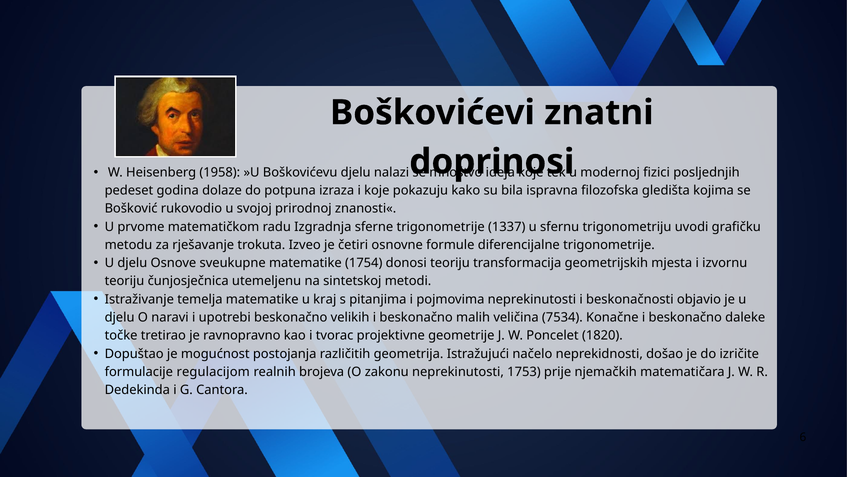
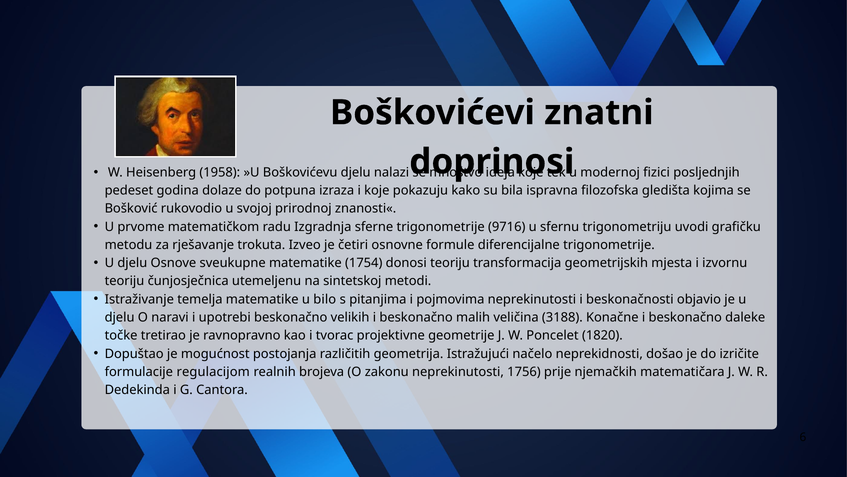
1337: 1337 -> 9716 (507, 227)
kraj: kraj -> bilo (325, 299)
7534: 7534 -> 3188 (562, 317)
1753: 1753 -> 1756 (524, 371)
